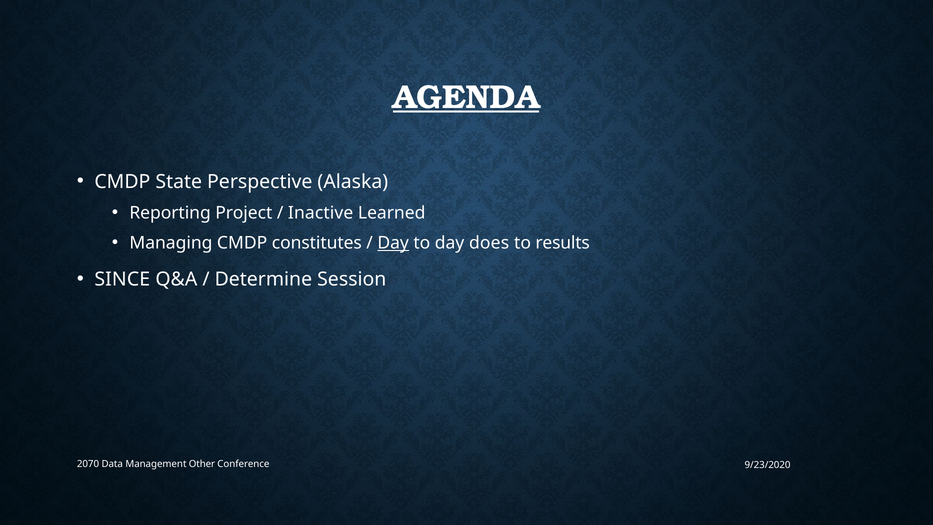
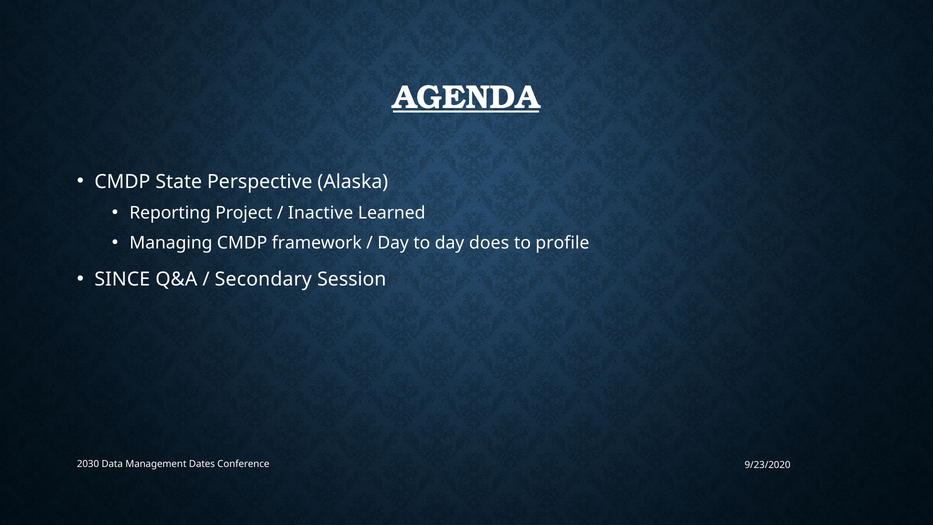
constitutes: constitutes -> framework (317, 243)
Day underline: present -> none (393, 243)
results: results -> profile (562, 243)
Determine: Determine -> Secondary (263, 279)
2070: 2070 -> 2030 (88, 464)
Other: Other -> Dates (202, 464)
